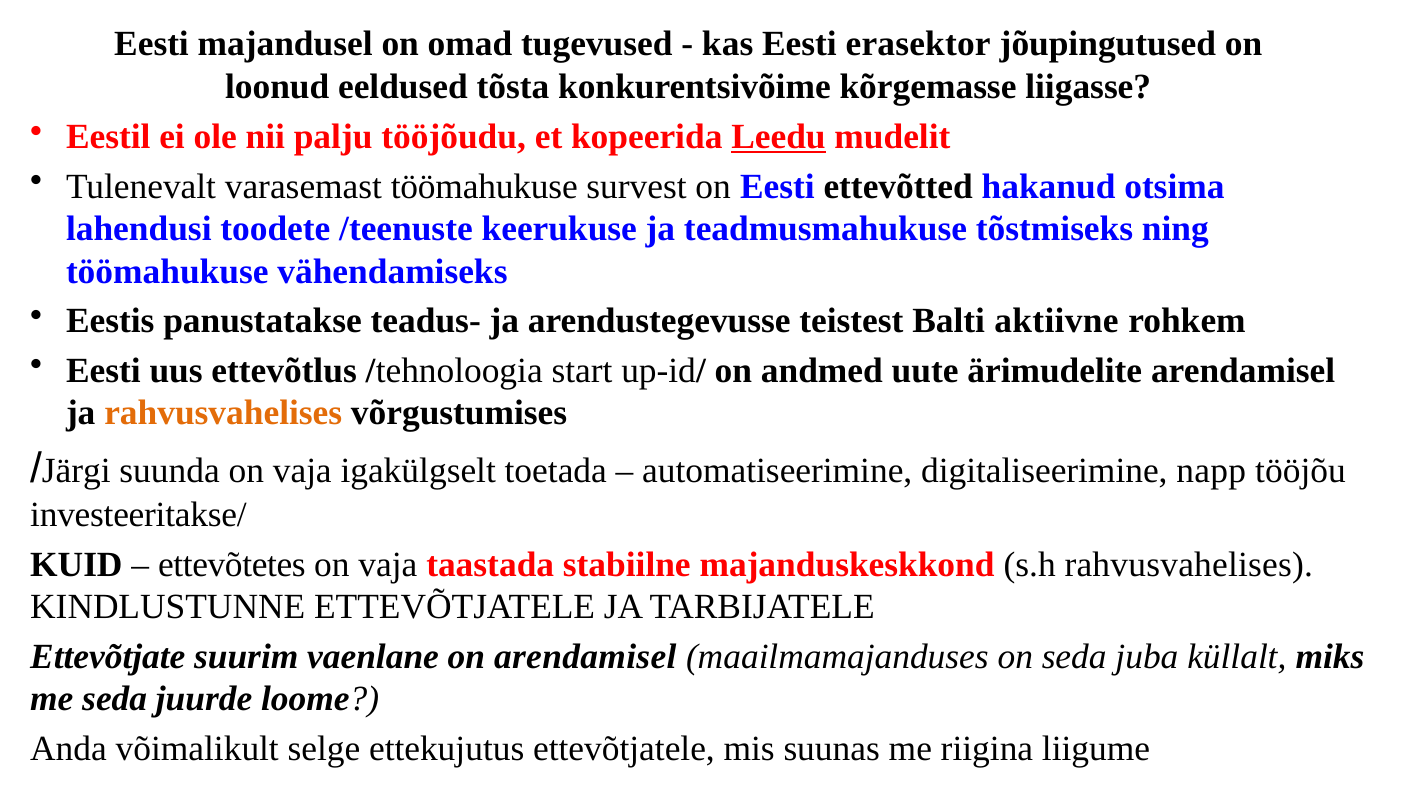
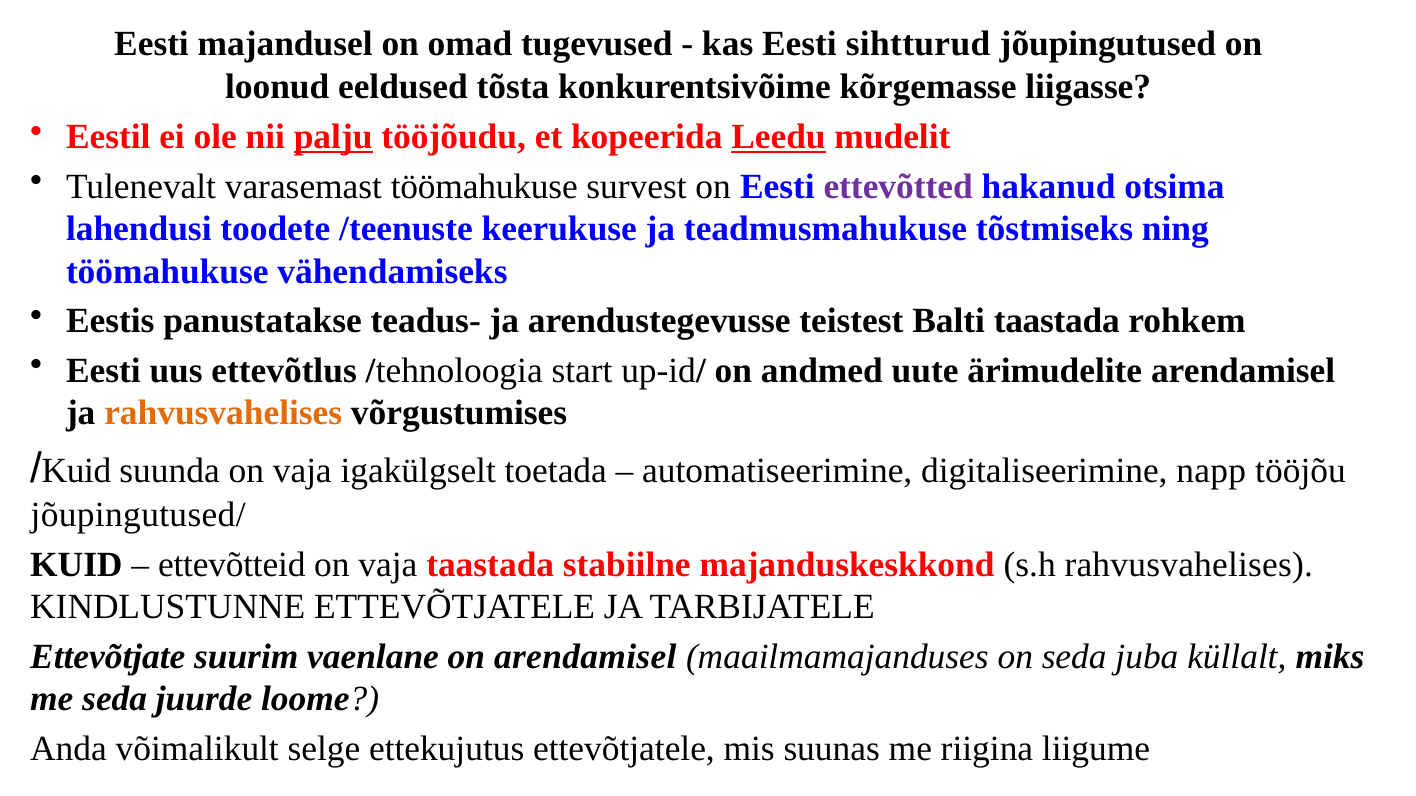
erasektor: erasektor -> sihtturud (918, 44)
palju underline: none -> present (333, 137)
ettevõtted colour: black -> purple (898, 187)
Balti aktiivne: aktiivne -> taastada (1057, 321)
Järgi: Järgi -> Kuid (76, 471)
investeeritakse/: investeeritakse/ -> jõupingutused/ (138, 515)
ettevõtetes: ettevõtetes -> ettevõtteid (232, 565)
